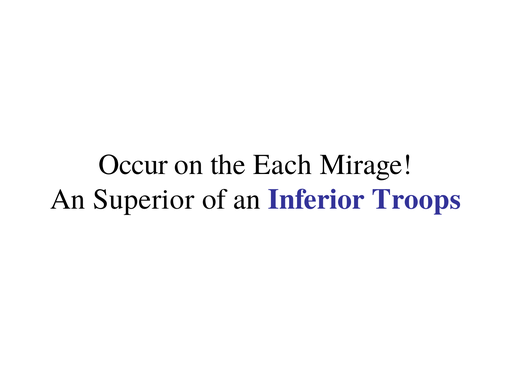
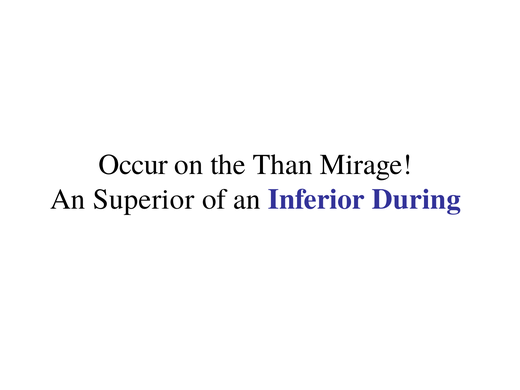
Each: Each -> Than (283, 165)
Troops: Troops -> During (416, 199)
